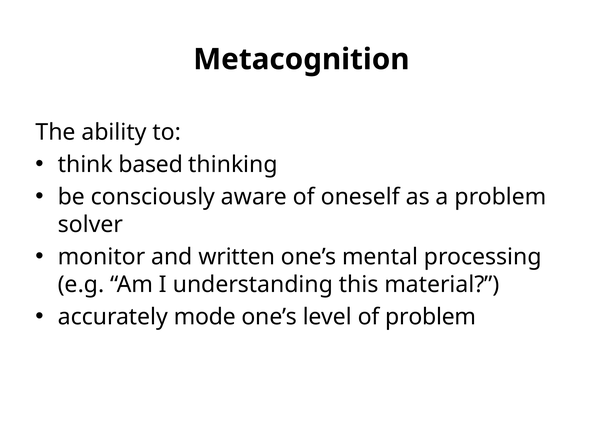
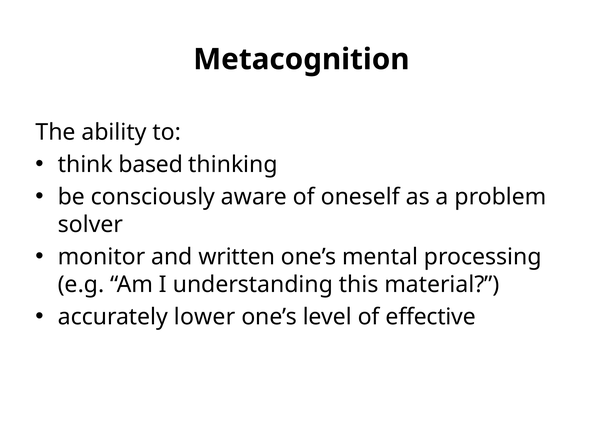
mode: mode -> lower (205, 317)
of problem: problem -> effective (431, 317)
